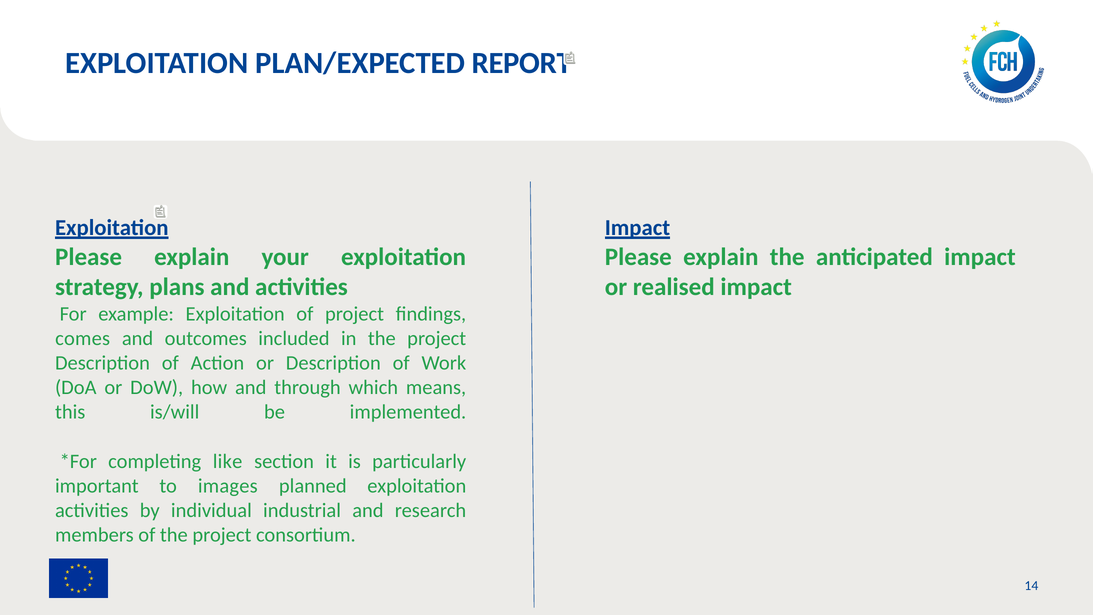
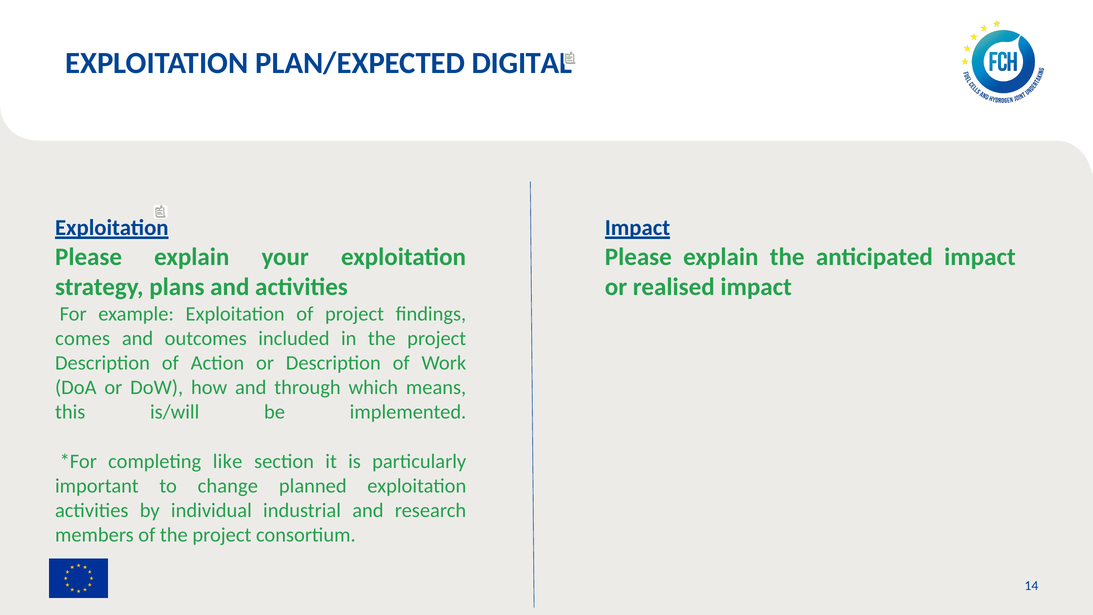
REPORT: REPORT -> DIGITAL (522, 63)
images: images -> change (228, 486)
